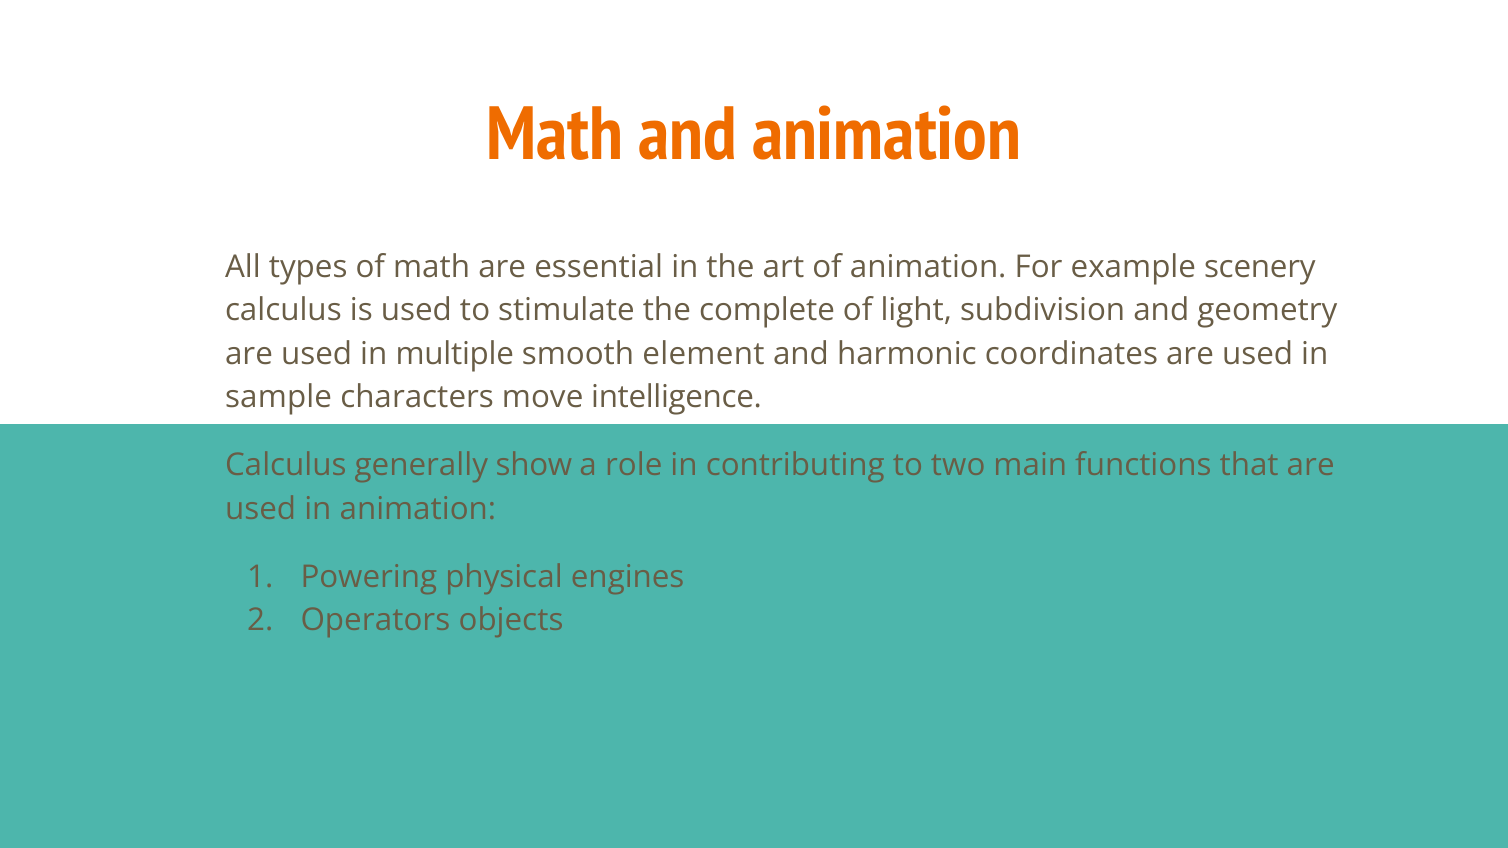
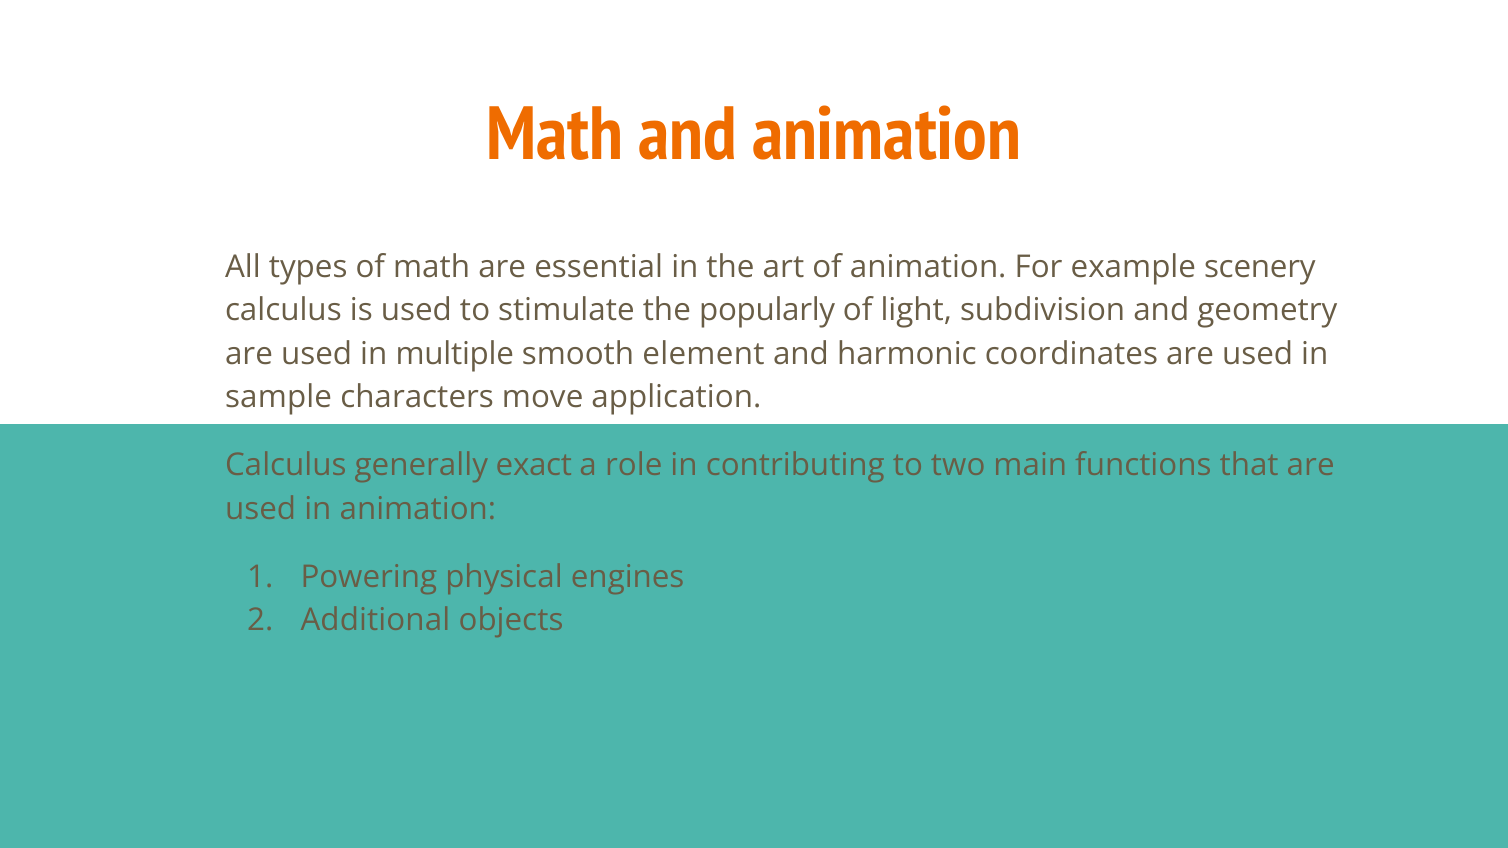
complete: complete -> popularly (767, 311)
intelligence: intelligence -> application (676, 397)
show: show -> exact (534, 466)
Operators: Operators -> Additional (375, 621)
